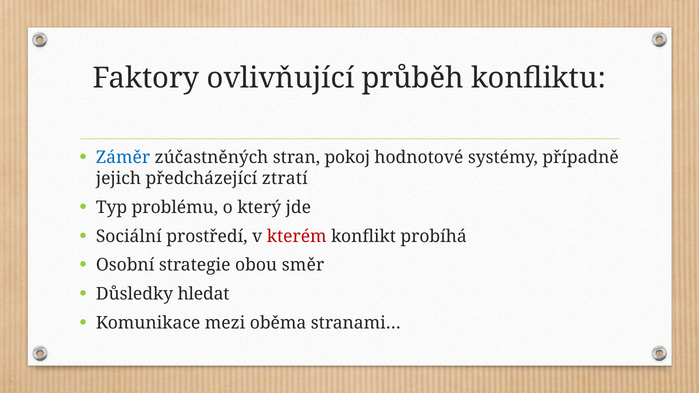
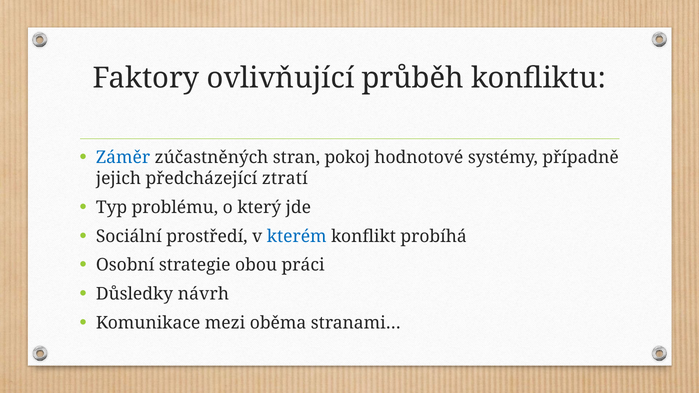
kterém colour: red -> blue (297, 236)
směr: směr -> práci (303, 265)
hledat: hledat -> návrh (203, 294)
